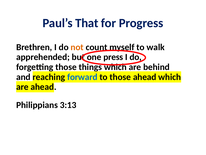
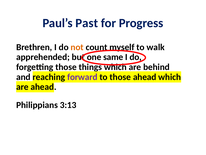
That: That -> Past (87, 23)
press: press -> same (113, 57)
forward colour: blue -> purple (82, 77)
